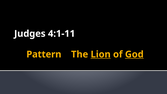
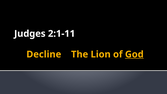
4:1-11: 4:1-11 -> 2:1-11 (62, 34)
Pattern: Pattern -> Decline (44, 54)
Lion underline: present -> none (101, 54)
